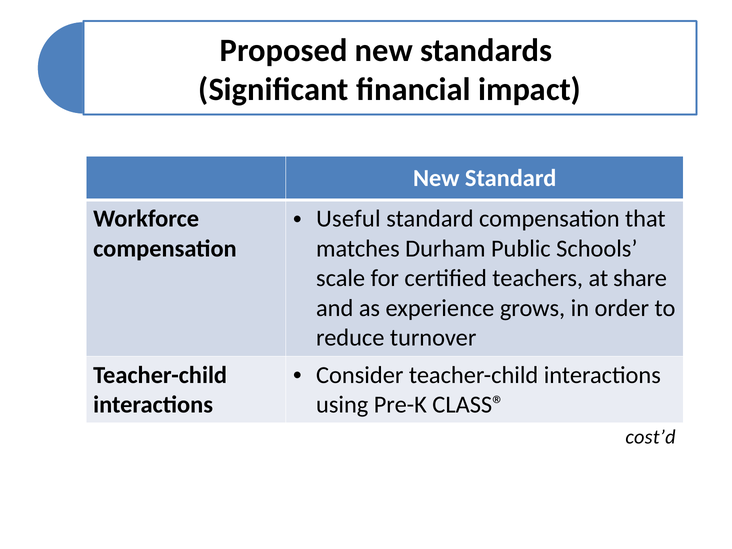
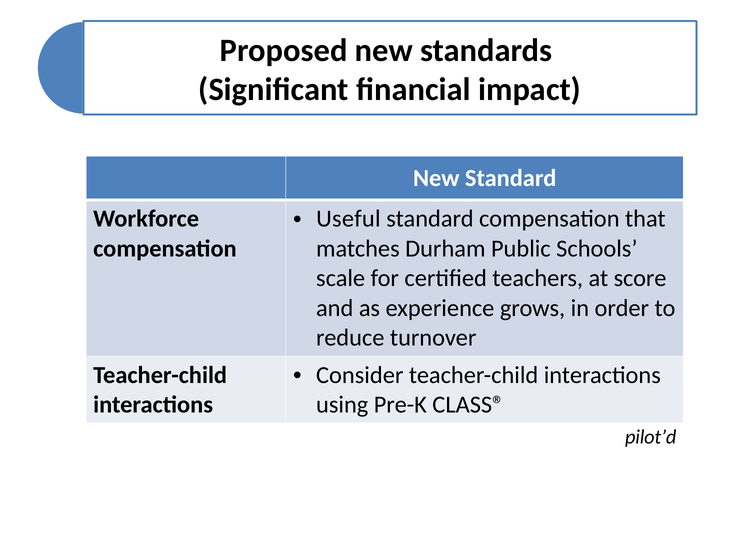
share: share -> score (640, 278)
cost’d: cost’d -> pilot’d (651, 437)
